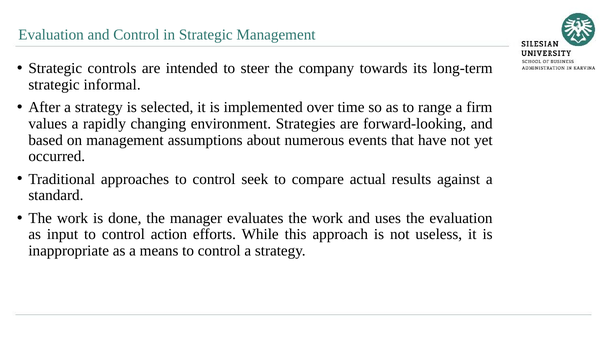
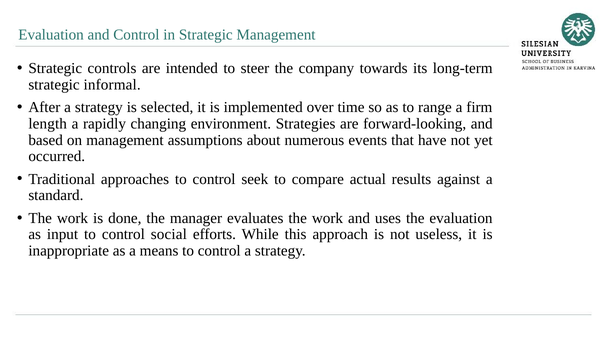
values: values -> length (48, 124)
action: action -> social (169, 234)
